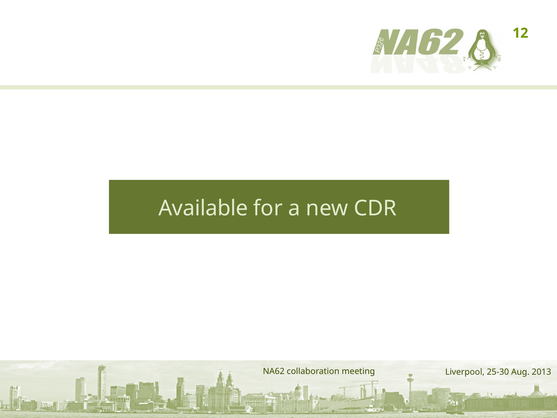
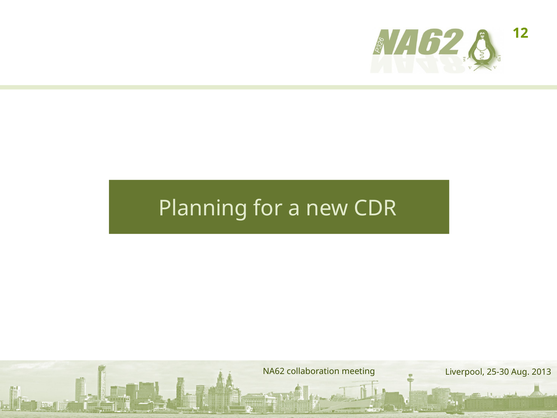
Available: Available -> Planning (203, 208)
